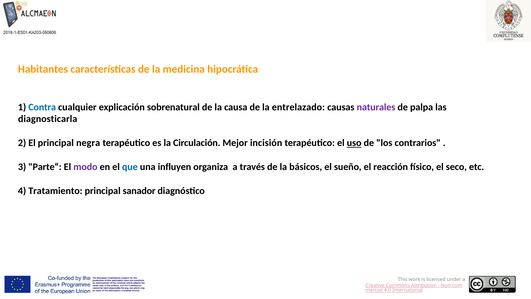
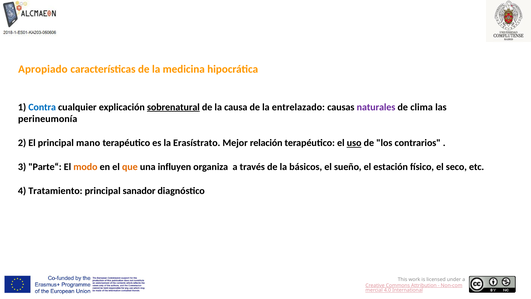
Habitantes: Habitantes -> Apropiado (43, 69)
sobrenatural underline: none -> present (173, 107)
palpa: palpa -> clima (422, 107)
diagnosticarla: diagnosticarla -> perineumonía (48, 119)
negra: negra -> mano (88, 143)
Circulación: Circulación -> Erasístrato (197, 143)
incisión: incisión -> relación (266, 143)
modo colour: purple -> orange (85, 167)
que colour: blue -> orange (130, 167)
reacción: reacción -> estación (391, 167)
